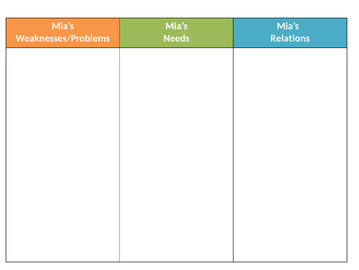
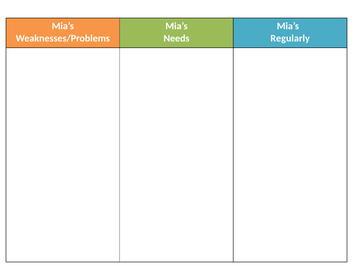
Relations: Relations -> Regularly (290, 38)
